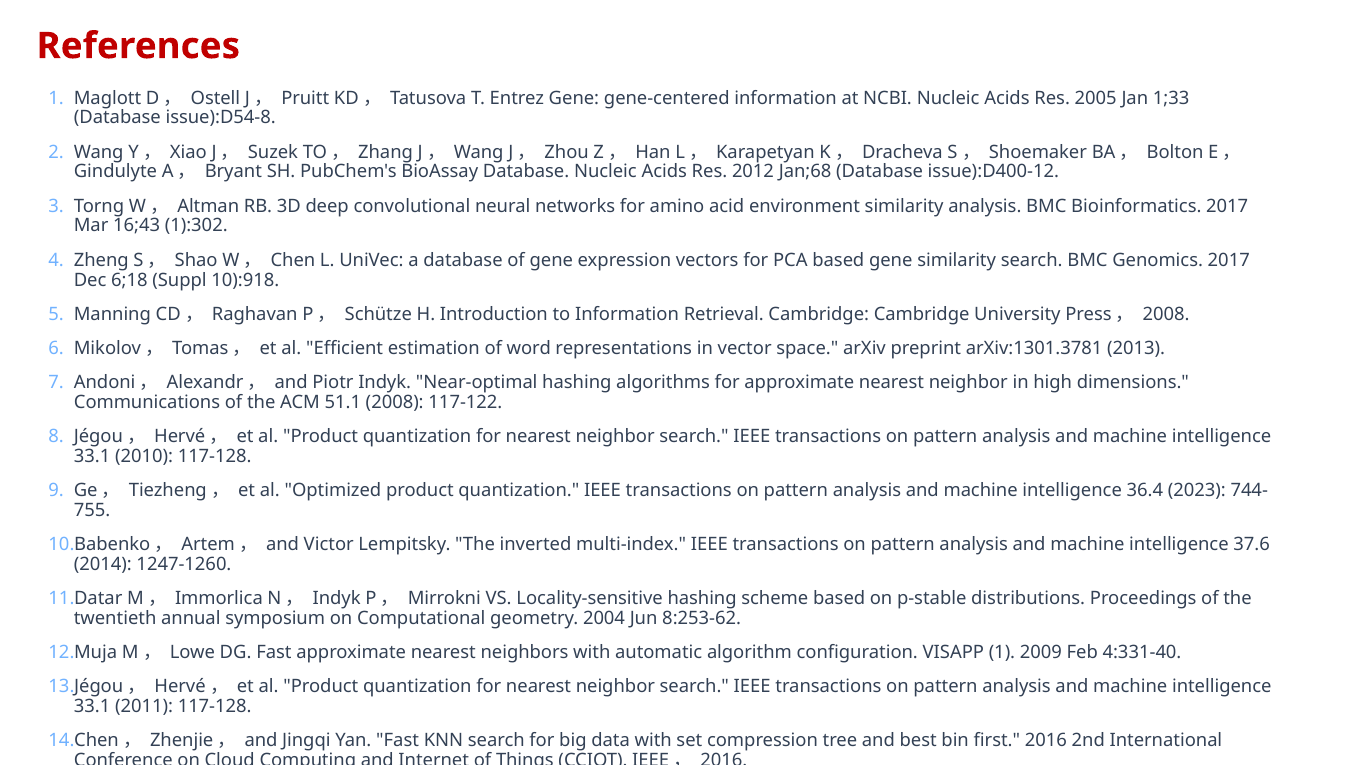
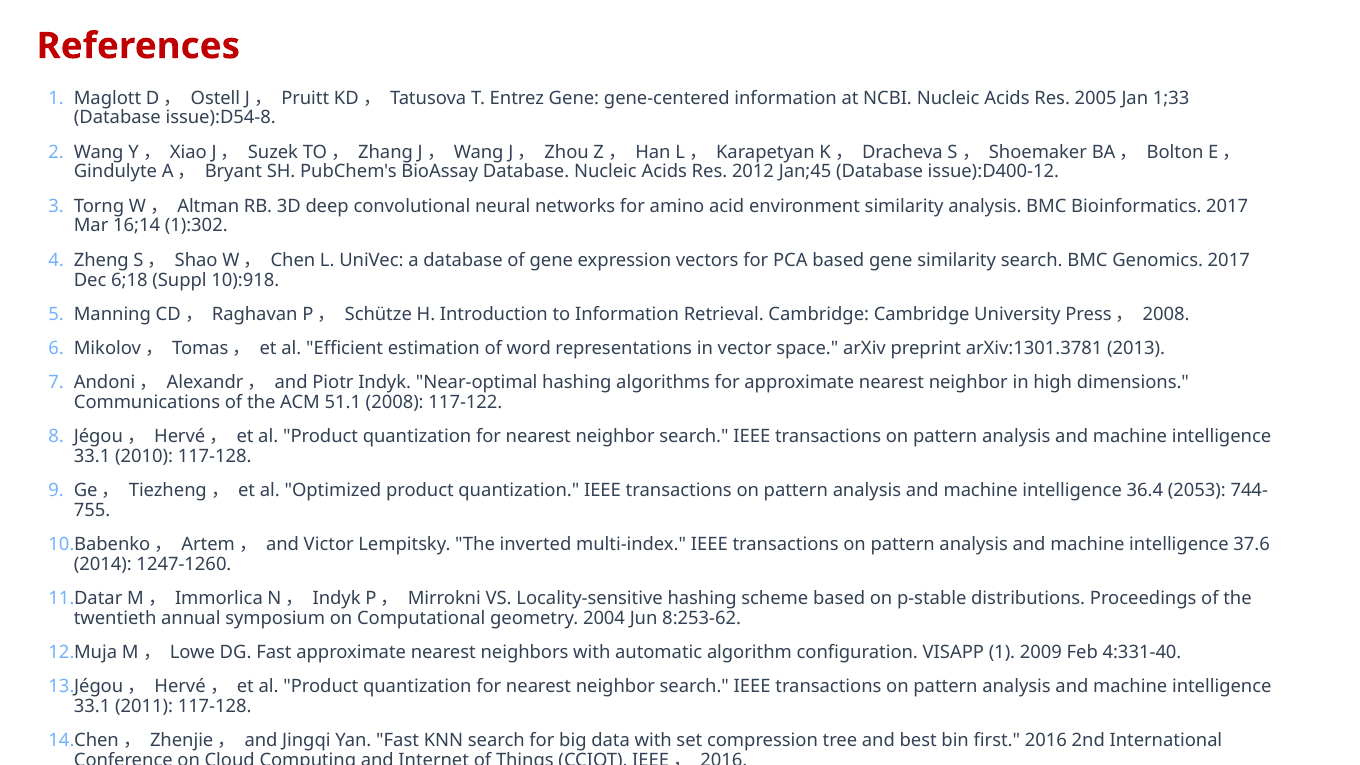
Jan;68: Jan;68 -> Jan;45 (805, 172)
16;43: 16;43 -> 16;14 (137, 226)
2023: 2023 -> 2053 (1197, 490)
